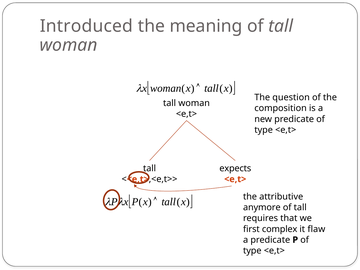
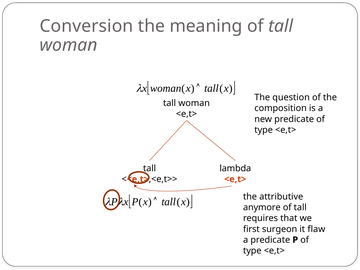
Introduced: Introduced -> Conversion (86, 26)
expects: expects -> lambda (235, 168)
complex: complex -> surgeon (280, 229)
